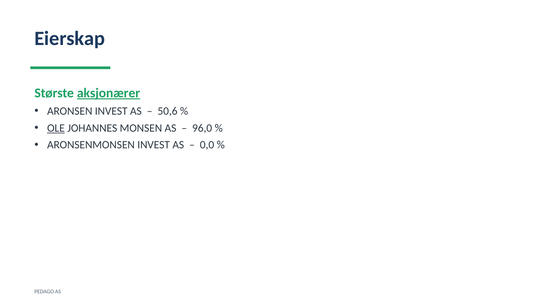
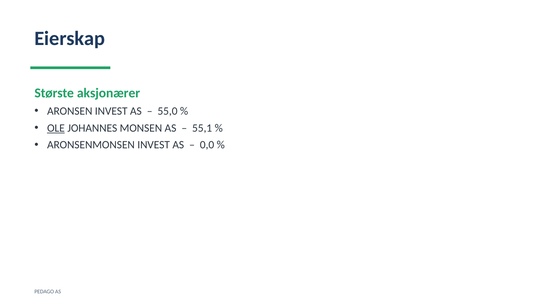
aksjonærer underline: present -> none (109, 93)
50,6: 50,6 -> 55,0 (168, 111)
96,0: 96,0 -> 55,1 (202, 128)
